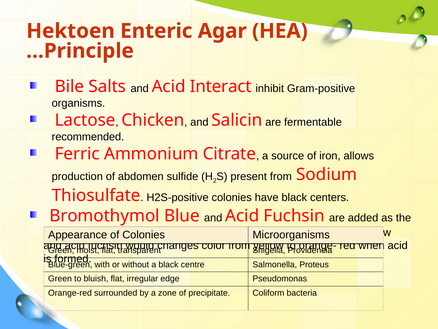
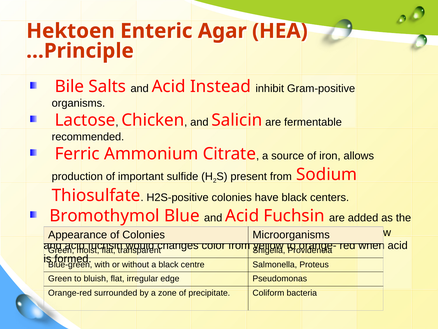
Interact: Interact -> Instead (221, 87)
abdomen: abdomen -> important (141, 176)
